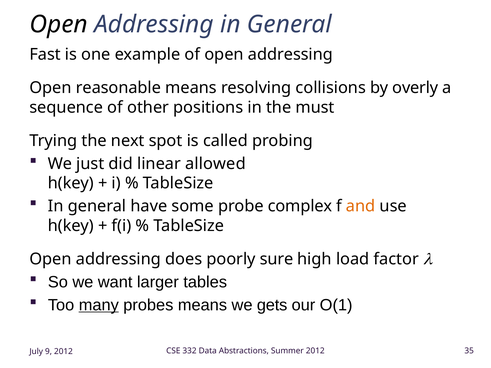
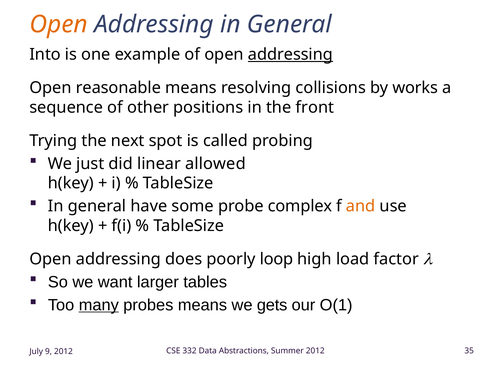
Open colour: black -> orange (59, 24)
Fast: Fast -> Into (45, 54)
addressing underline: none -> present (290, 54)
overly: overly -> works (415, 88)
must: must -> front (315, 107)
sure: sure -> loop (277, 259)
